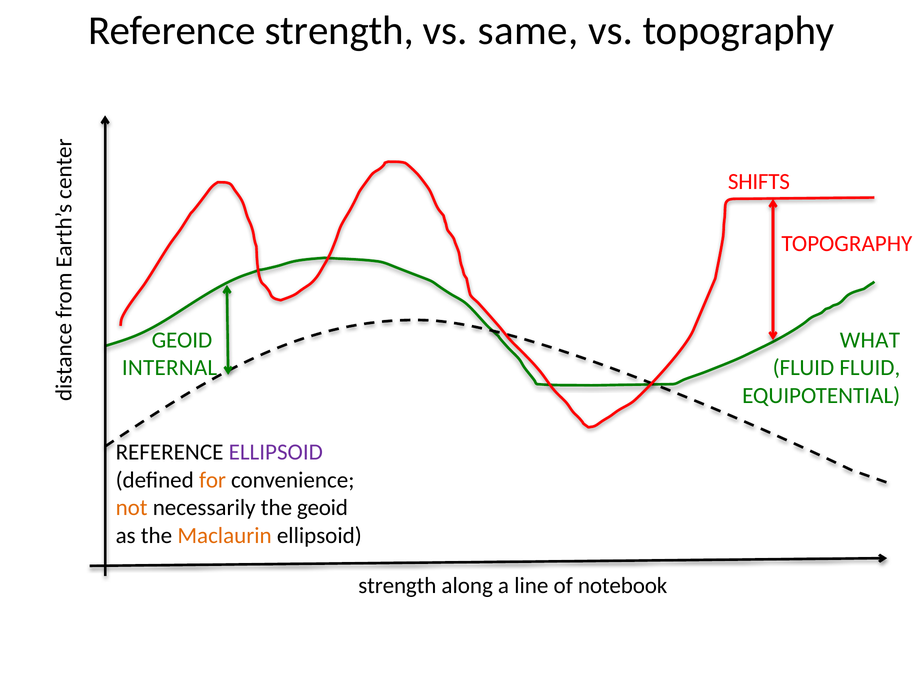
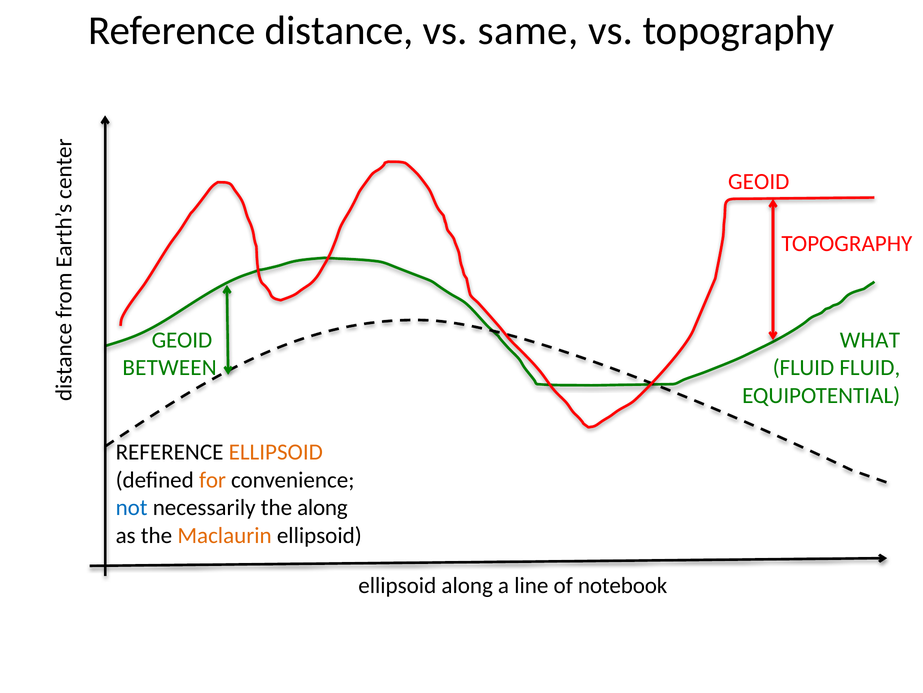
Reference strength: strength -> distance (339, 31)
SHIFTS: SHIFTS -> GEOID (759, 181)
INTERNAL: INTERNAL -> BETWEEN (170, 367)
ELLIPSOID colour: purple -> orange (276, 452)
not colour: orange -> blue (132, 507)
the geoid: geoid -> along (322, 507)
strength: strength -> ellipsoid (397, 585)
